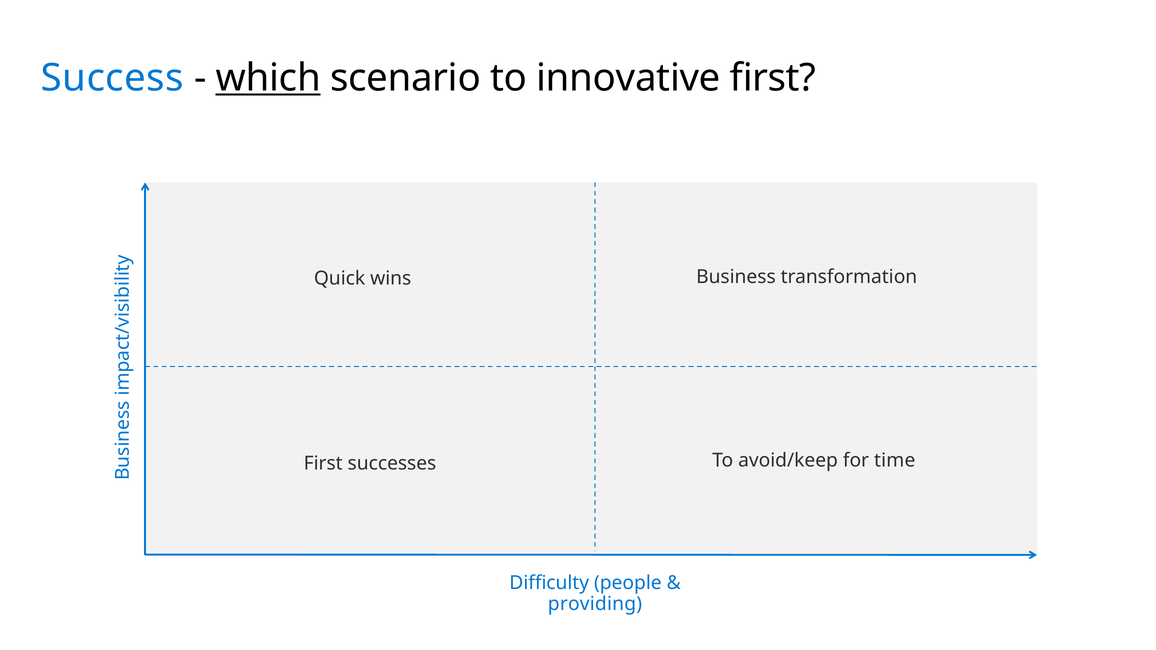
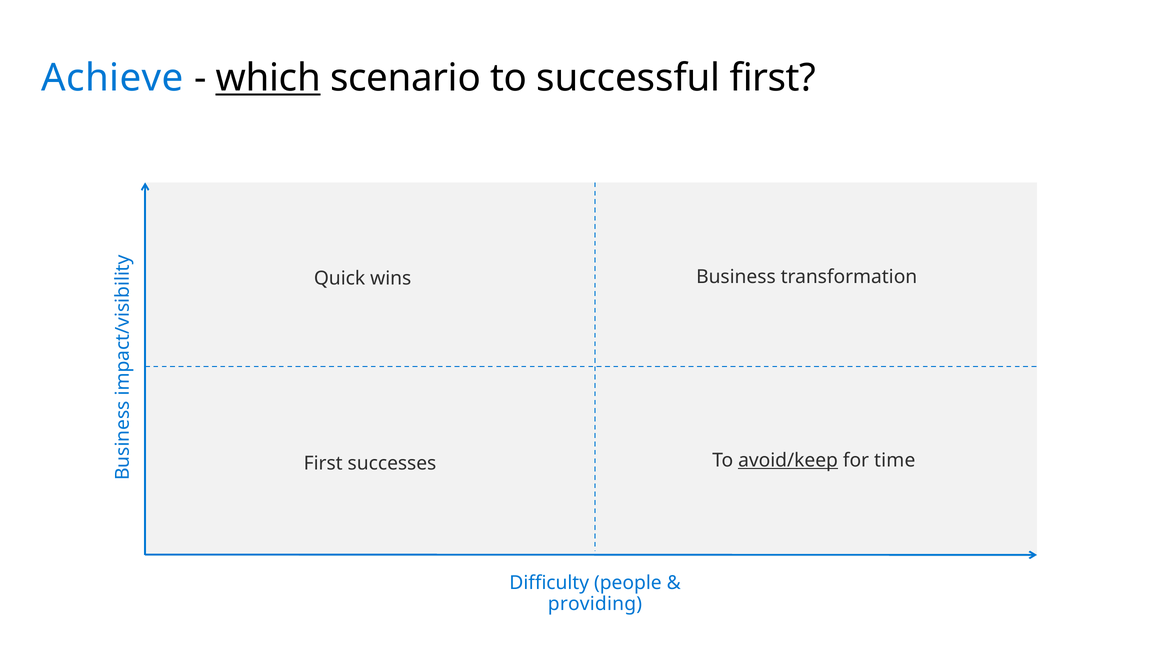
Success: Success -> Achieve (112, 78)
innovative: innovative -> successful (628, 78)
avoid/keep underline: none -> present (788, 460)
